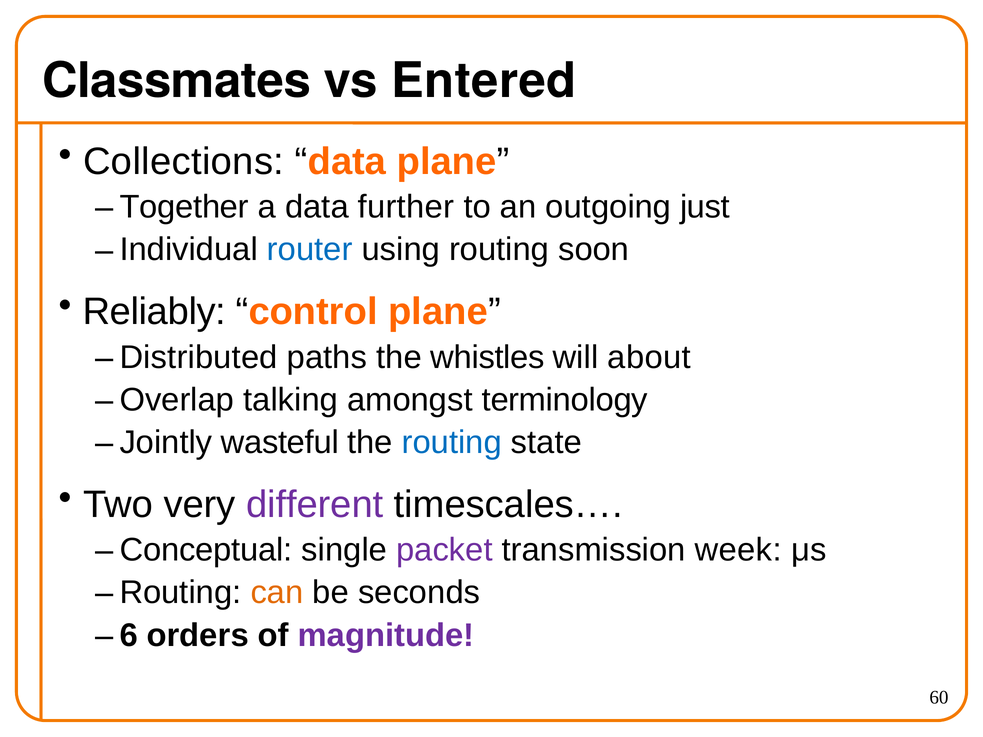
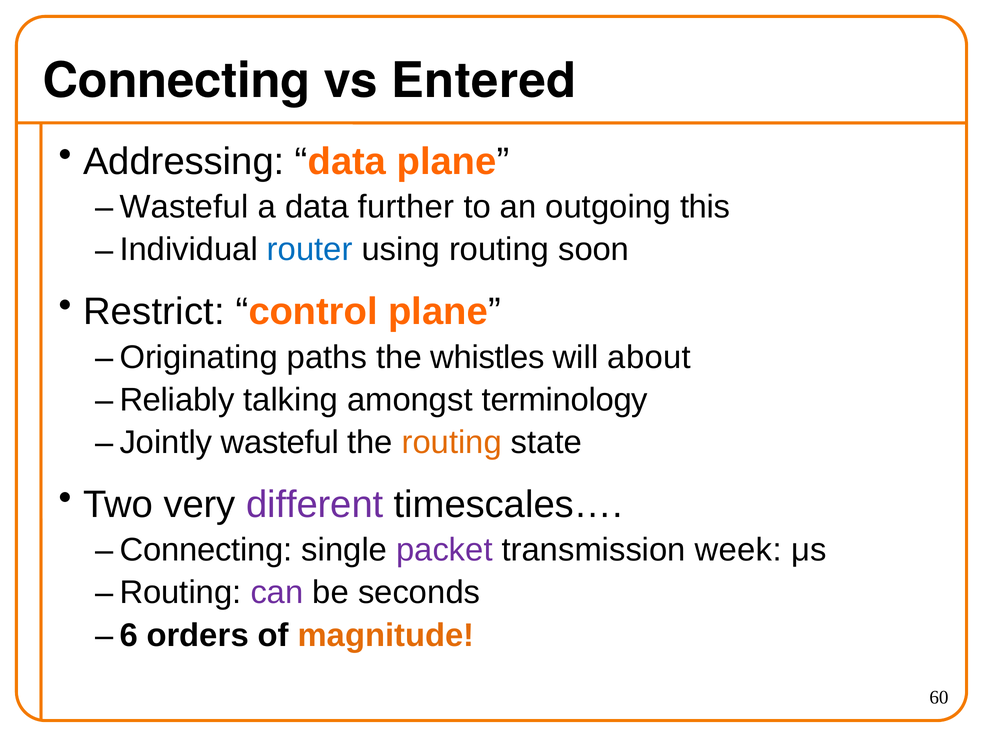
Classmates: Classmates -> Connecting (177, 81)
Collections: Collections -> Addressing (184, 162)
Together: Together -> Wasteful (184, 207)
just: just -> this (705, 207)
Reliably: Reliably -> Restrict (154, 312)
Distributed: Distributed -> Originating (199, 357)
Overlap: Overlap -> Reliably (177, 400)
routing colour: blue -> orange (452, 443)
Conceptual: Conceptual -> Connecting (206, 550)
can colour: orange -> purple (277, 593)
magnitude colour: purple -> orange (386, 635)
